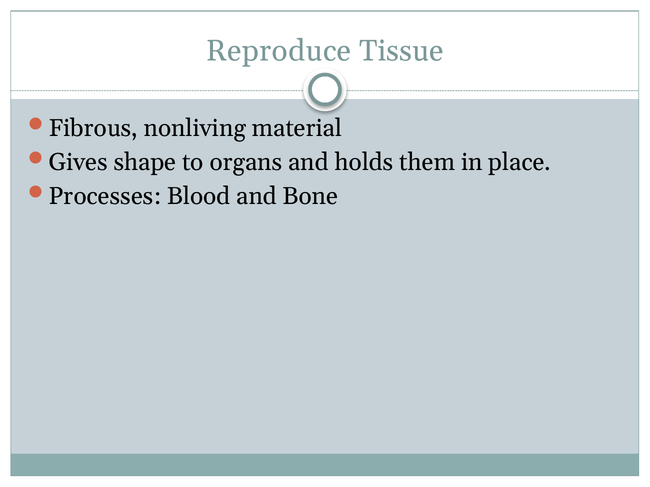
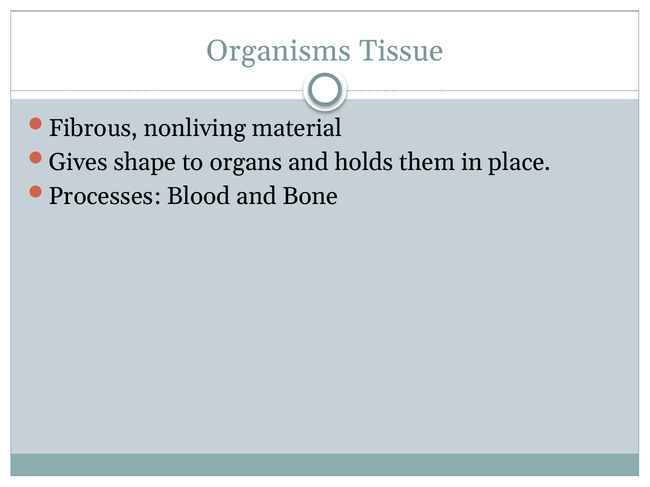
Reproduce: Reproduce -> Organisms (279, 51)
